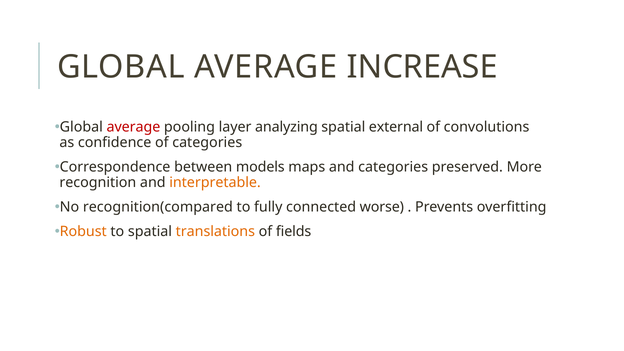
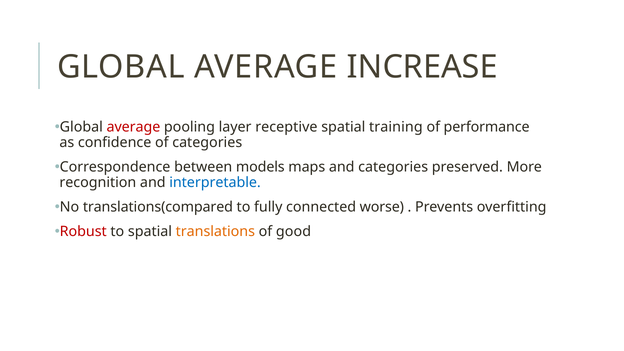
analyzing: analyzing -> receptive (286, 127)
external: external -> training (396, 127)
convolutions: convolutions -> performance (487, 127)
interpretable colour: orange -> blue (215, 182)
recognition(compared: recognition(compared -> translations(compared (158, 207)
Robust colour: orange -> red (83, 231)
fields: fields -> good (293, 231)
